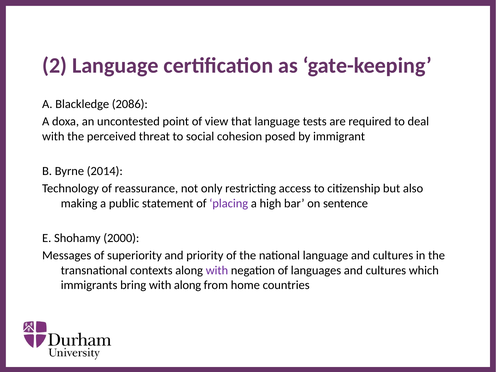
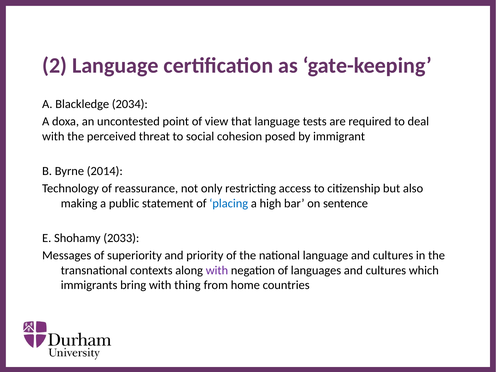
2086: 2086 -> 2034 (130, 104)
placing colour: purple -> blue (229, 203)
2000: 2000 -> 2033 (121, 238)
with along: along -> thing (187, 285)
